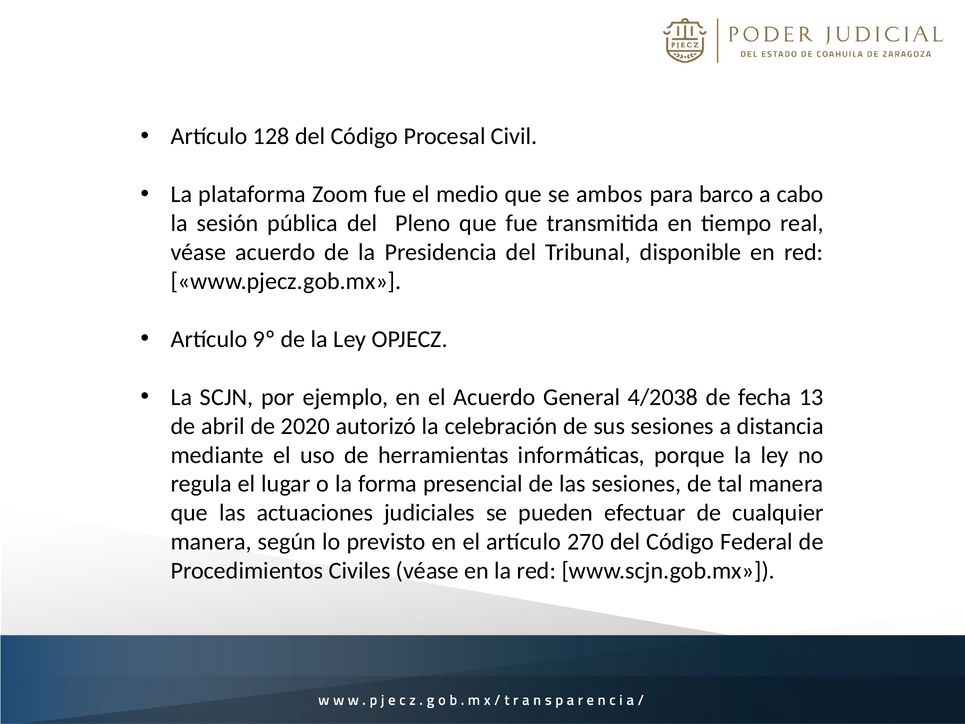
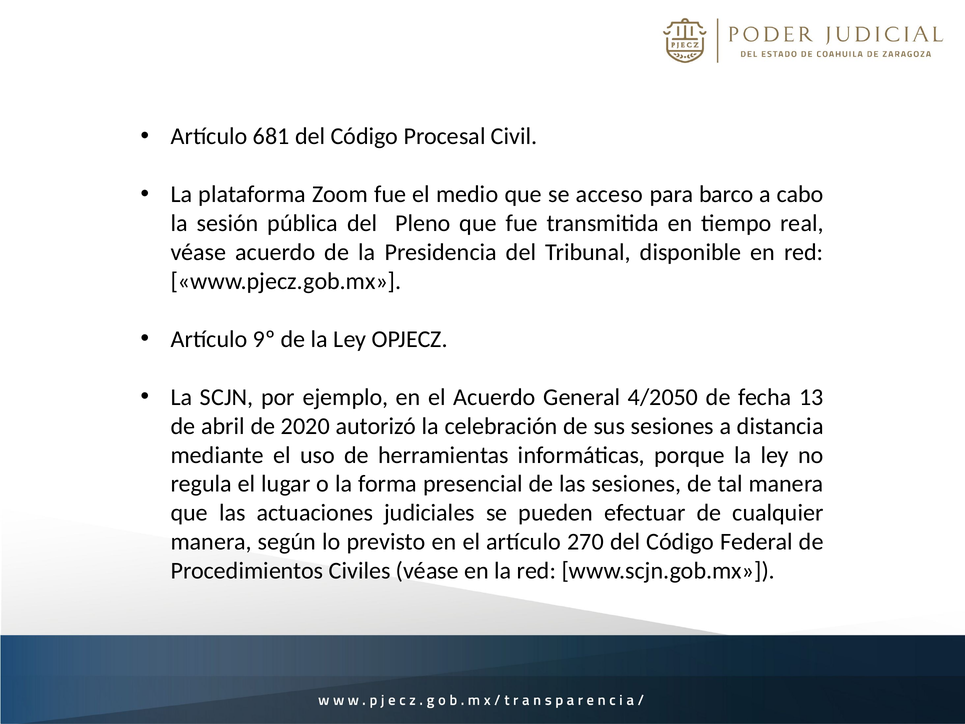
128: 128 -> 681 (271, 136)
ambos: ambos -> acceso (609, 194)
4/2038: 4/2038 -> 4/2050 (663, 397)
